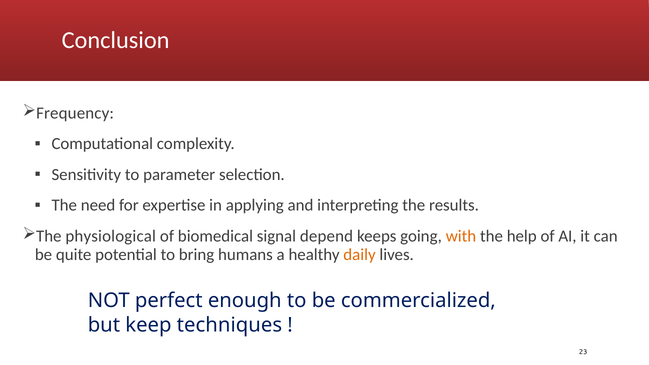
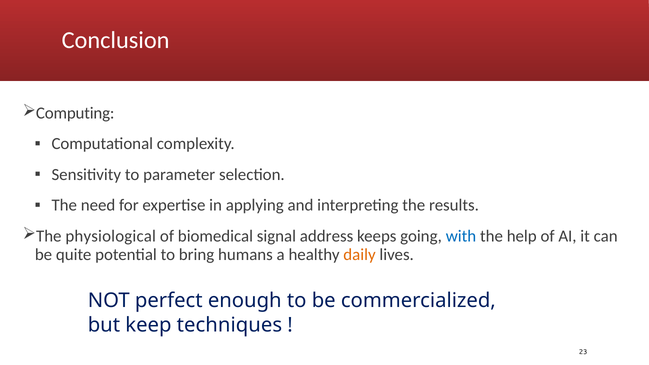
Frequency: Frequency -> Computing (75, 113)
depend: depend -> address (327, 236)
with colour: orange -> blue (461, 236)
